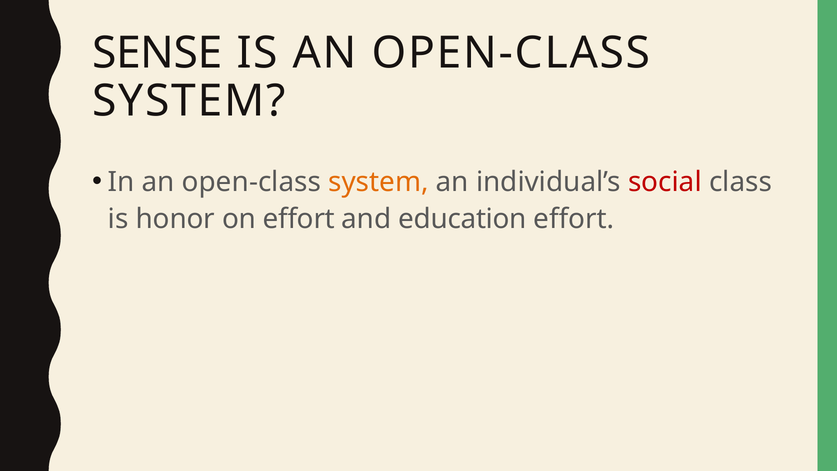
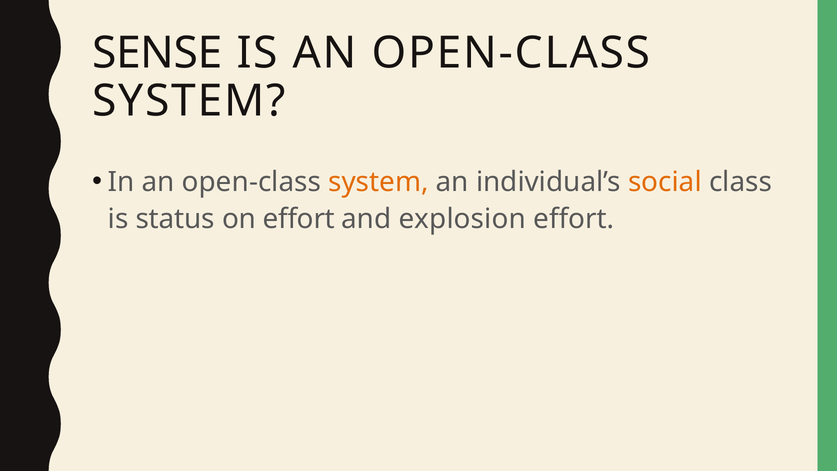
social colour: red -> orange (665, 182)
honor: honor -> status (175, 219)
education: education -> explosion (462, 219)
